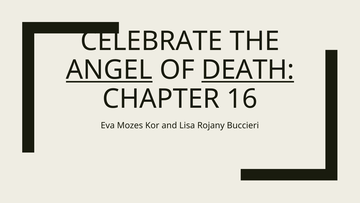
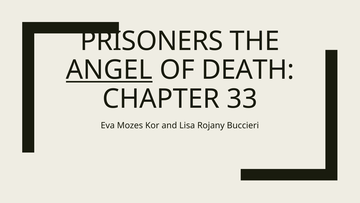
CELEBRATE: CELEBRATE -> PRISONERS (152, 41)
DEATH underline: present -> none (248, 70)
16: 16 -> 33 (242, 99)
